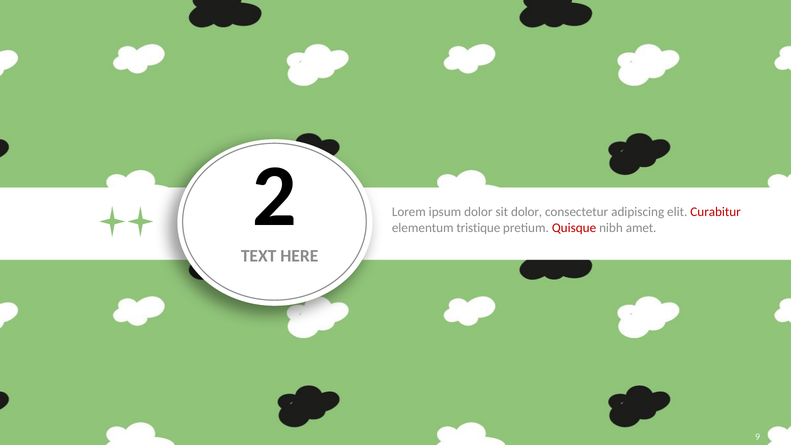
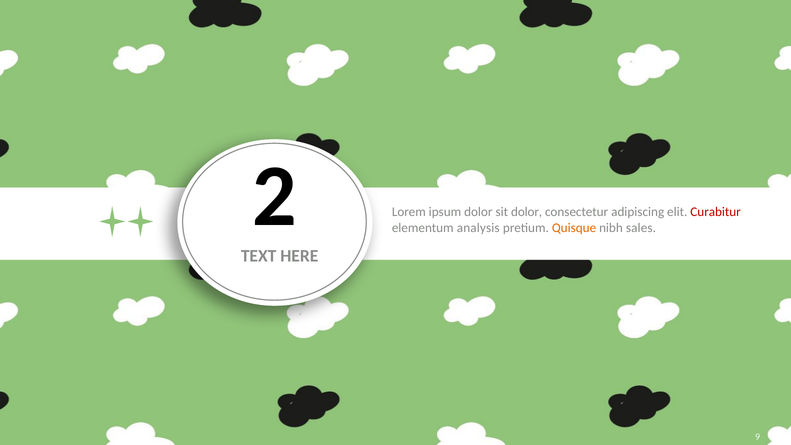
tristique: tristique -> analysis (478, 228)
Quisque colour: red -> orange (574, 228)
amet: amet -> sales (641, 228)
